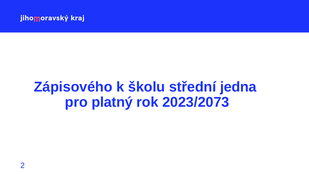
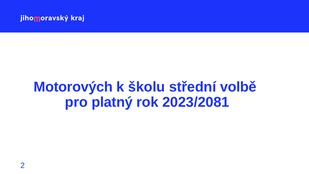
Zápisového: Zápisového -> Motorových (73, 87)
jedna: jedna -> volbě (238, 87)
2023/2073: 2023/2073 -> 2023/2081 (196, 102)
